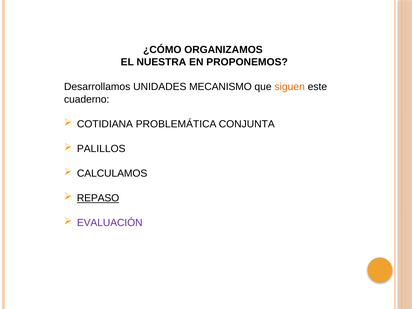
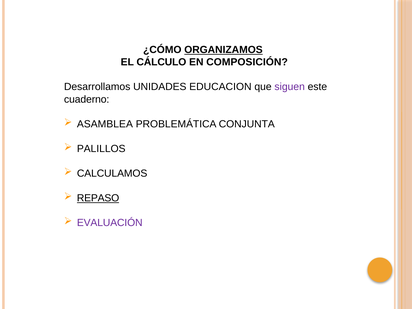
ORGANIZAMOS underline: none -> present (223, 50)
NUESTRA: NUESTRA -> CÁLCULO (161, 62)
PROPONEMOS: PROPONEMOS -> COMPOSICIÓN (247, 62)
MECANISMO: MECANISMO -> EDUCACION (220, 87)
siguen colour: orange -> purple (290, 87)
COTIDIANA: COTIDIANA -> ASAMBLEA (105, 124)
